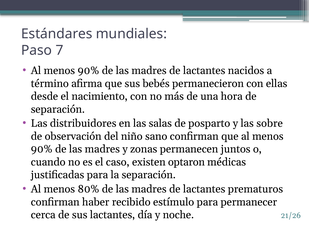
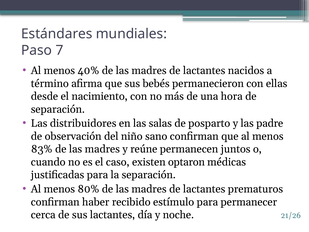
90%: 90% -> 40% (88, 71)
sobre: sobre -> padre (270, 123)
90%: 90% -> 83% (42, 149)
zonas: zonas -> reúne (144, 149)
